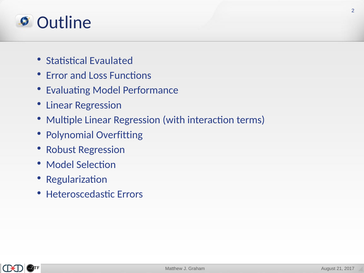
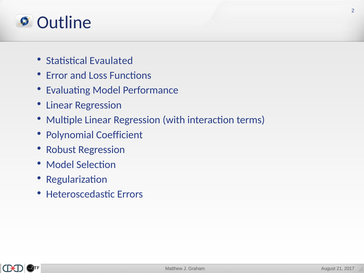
Overfitting: Overfitting -> Coefficient (119, 135)
